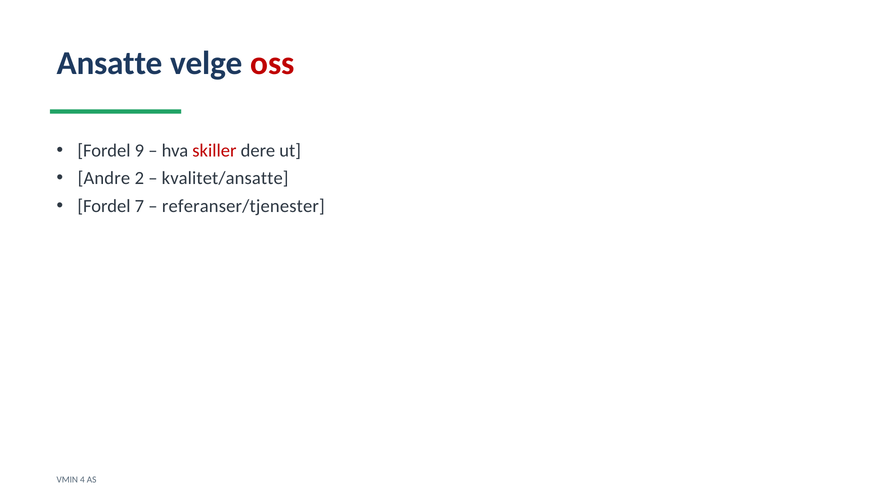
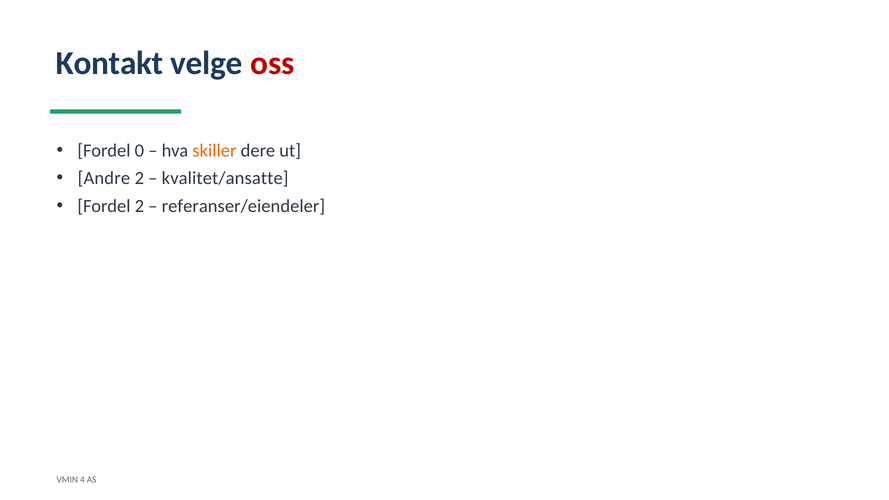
Ansatte: Ansatte -> Kontakt (110, 63)
9: 9 -> 0 (139, 151)
skiller colour: red -> orange (214, 151)
Fordel 7: 7 -> 2 (139, 206)
referanser/tjenester: referanser/tjenester -> referanser/eiendeler (243, 206)
